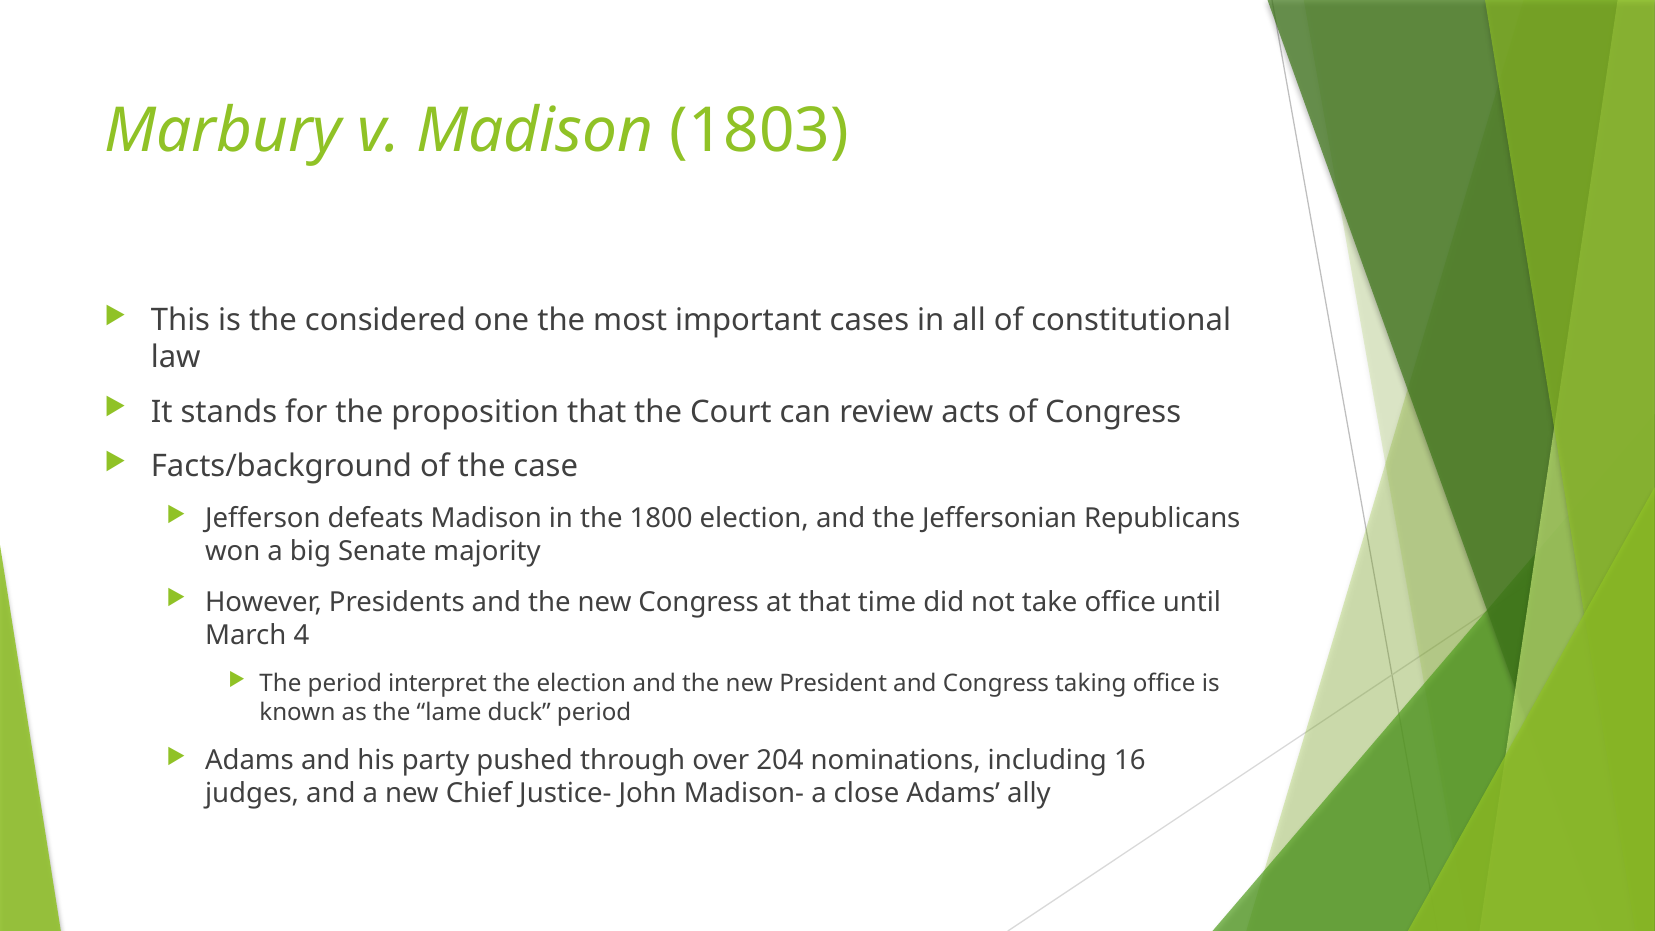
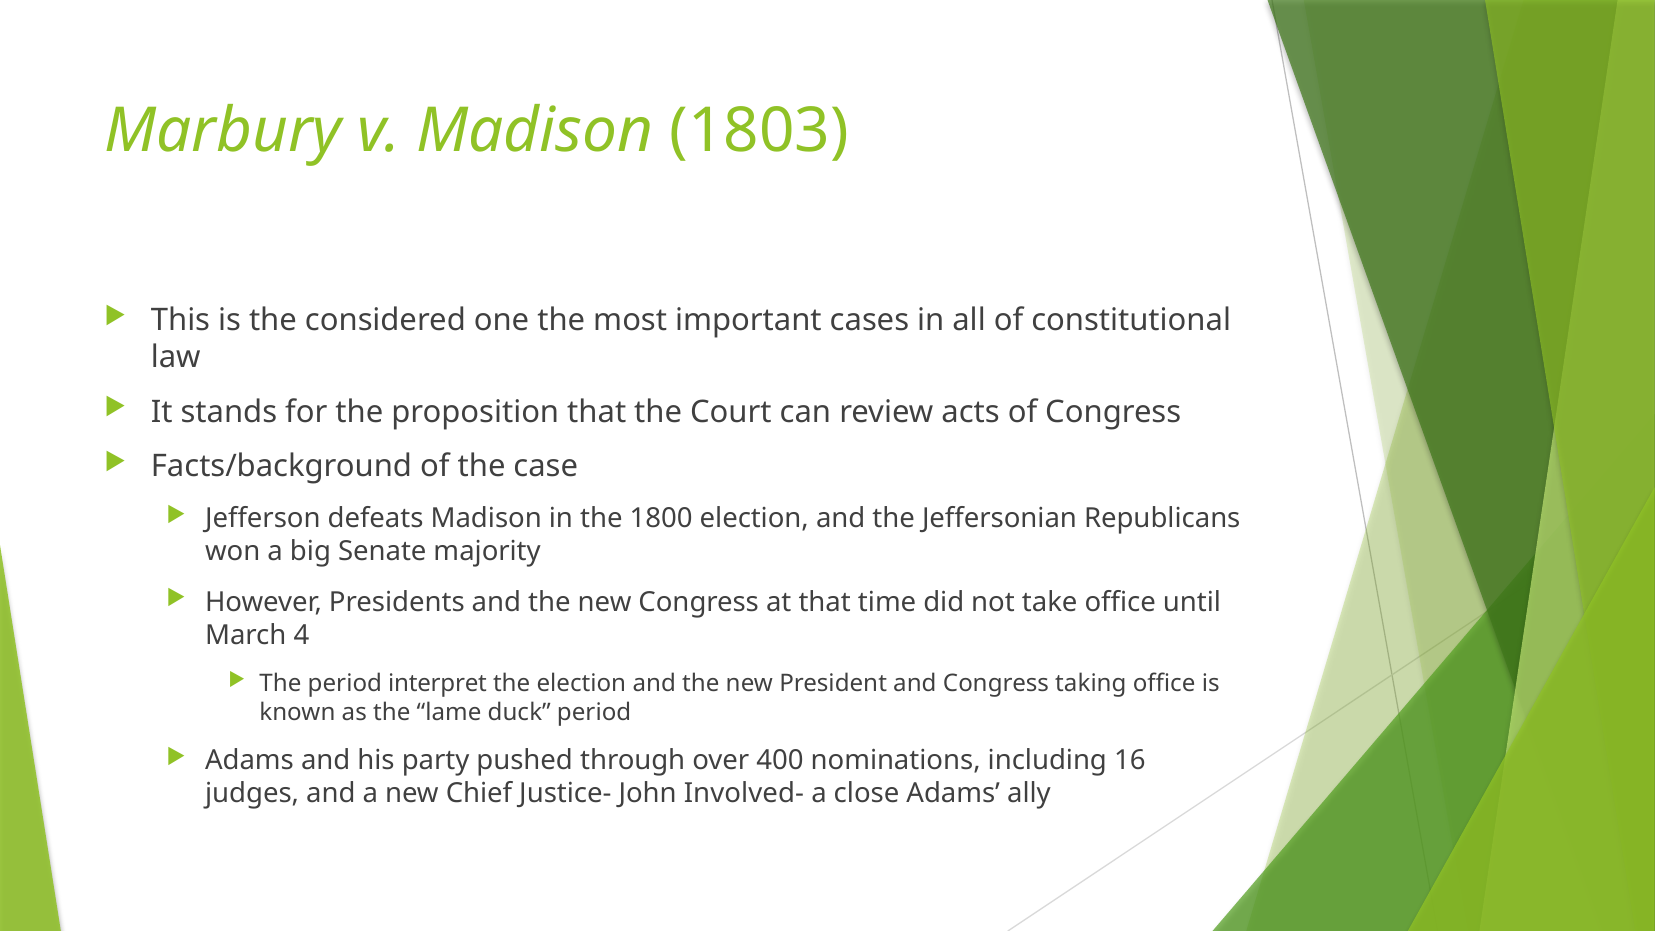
204: 204 -> 400 (780, 761)
Madison-: Madison- -> Involved- (744, 794)
